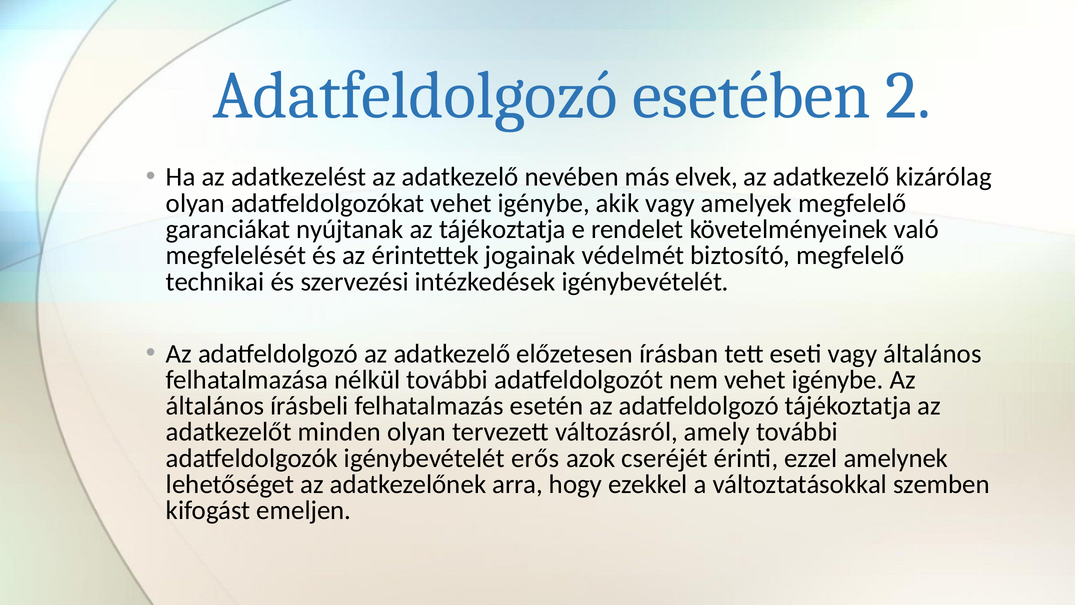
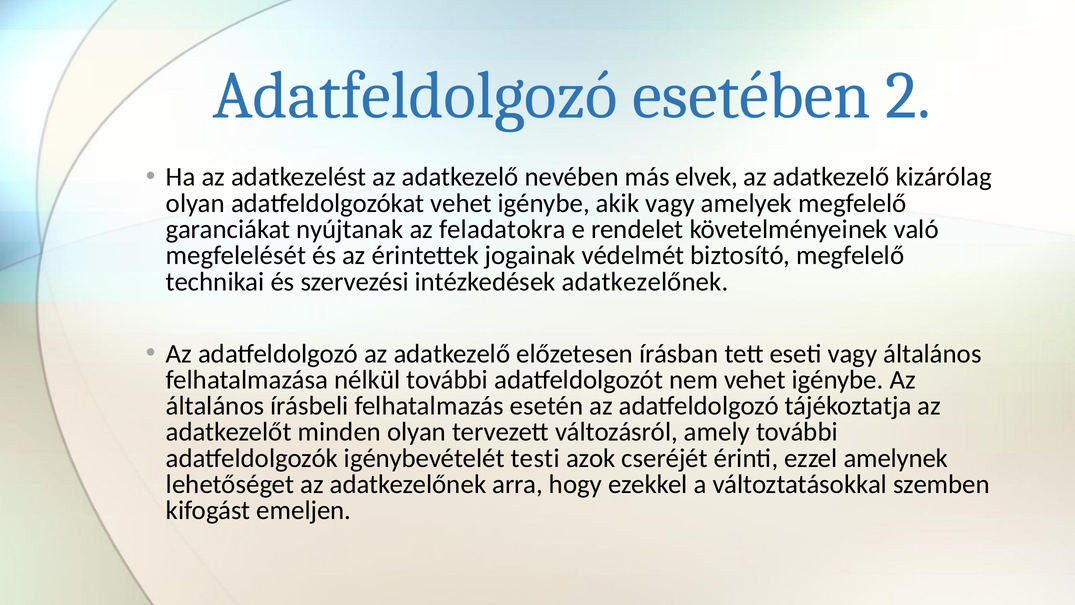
az tájékoztatja: tájékoztatja -> feladatokra (502, 229)
intézkedések igénybevételét: igénybevételét -> adatkezelőnek (645, 282)
erős: erős -> testi (535, 458)
